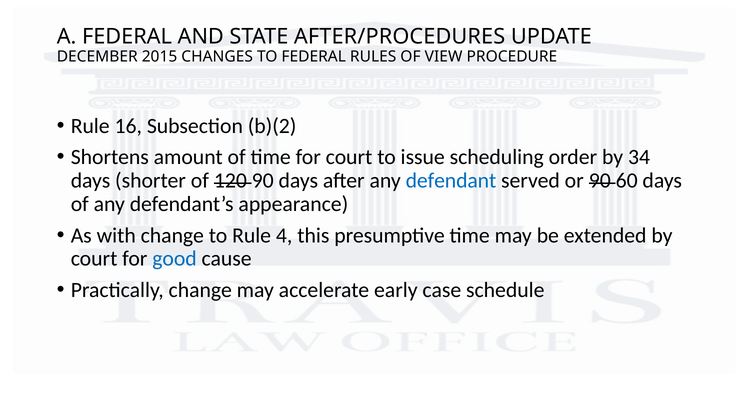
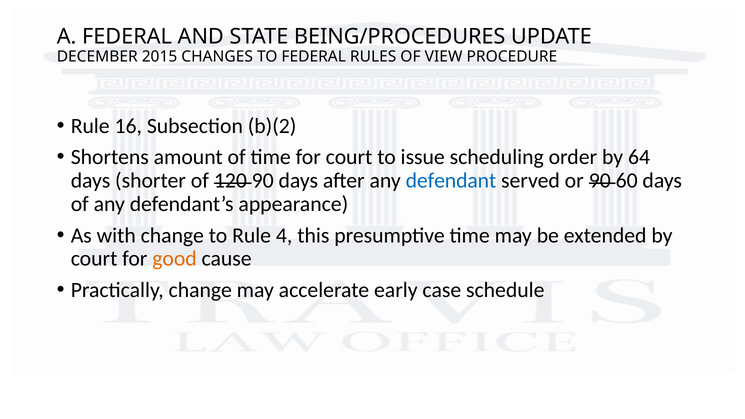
AFTER/PROCEDURES: AFTER/PROCEDURES -> BEING/PROCEDURES (400, 37)
34: 34 -> 64 (639, 157)
good colour: blue -> orange (174, 259)
